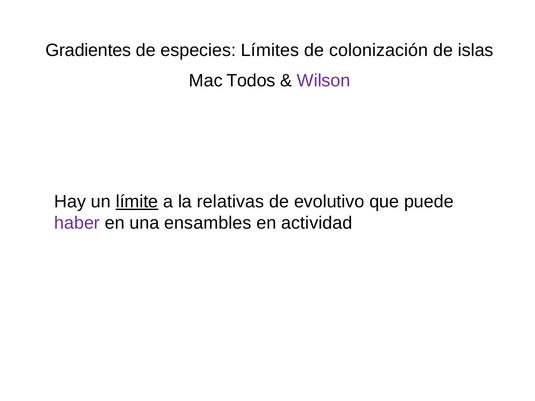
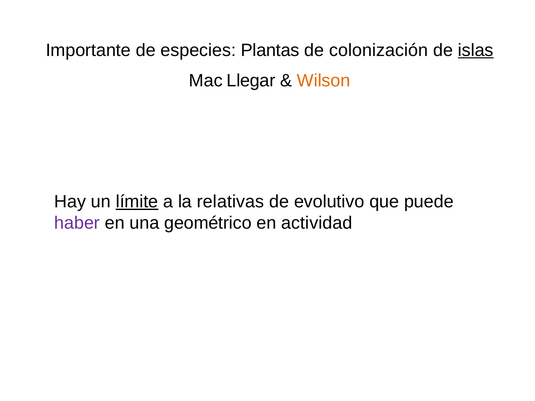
Gradientes: Gradientes -> Importante (88, 50)
Límites: Límites -> Plantas (270, 50)
islas underline: none -> present (476, 50)
Todos: Todos -> Llegar (251, 81)
Wilson colour: purple -> orange (324, 81)
ensambles: ensambles -> geométrico (208, 223)
